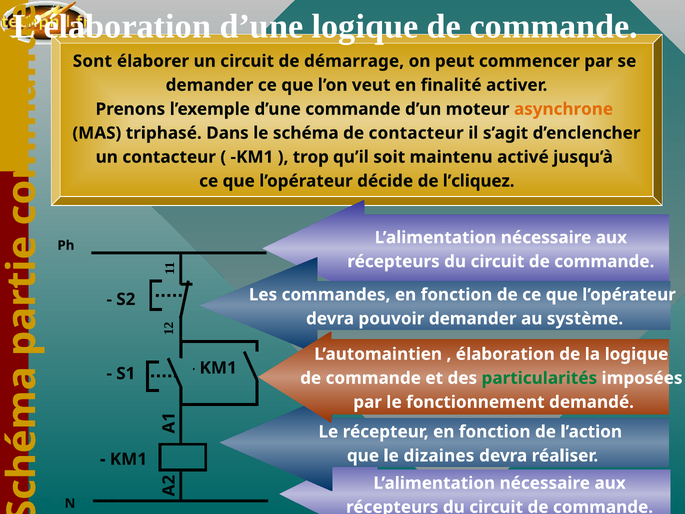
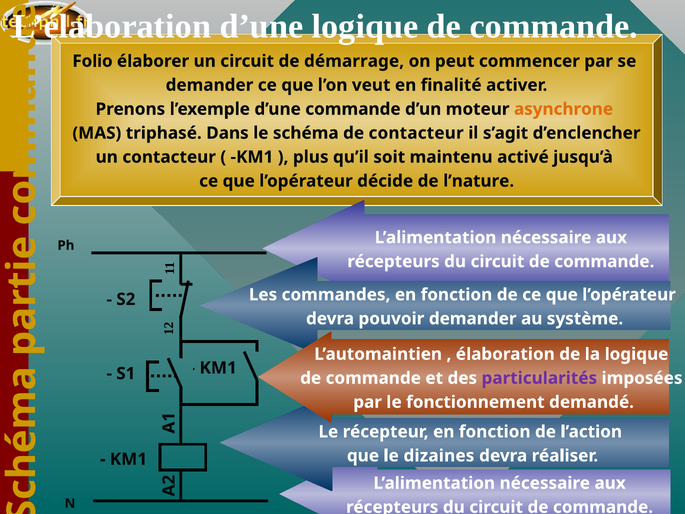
Sont: Sont -> Folio (92, 61)
trop: trop -> plus (311, 157)
l’cliquez: l’cliquez -> l’nature (479, 181)
particularités colour: green -> purple (539, 378)
